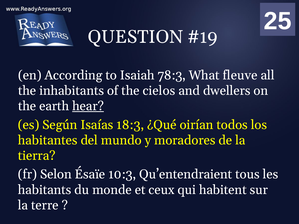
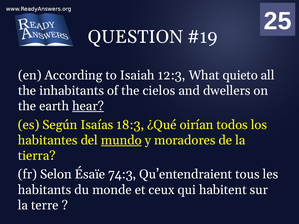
78:3: 78:3 -> 12:3 (172, 75)
fleuve: fleuve -> quieto (240, 75)
mundo underline: none -> present (121, 140)
10:3: 10:3 -> 74:3 (122, 175)
